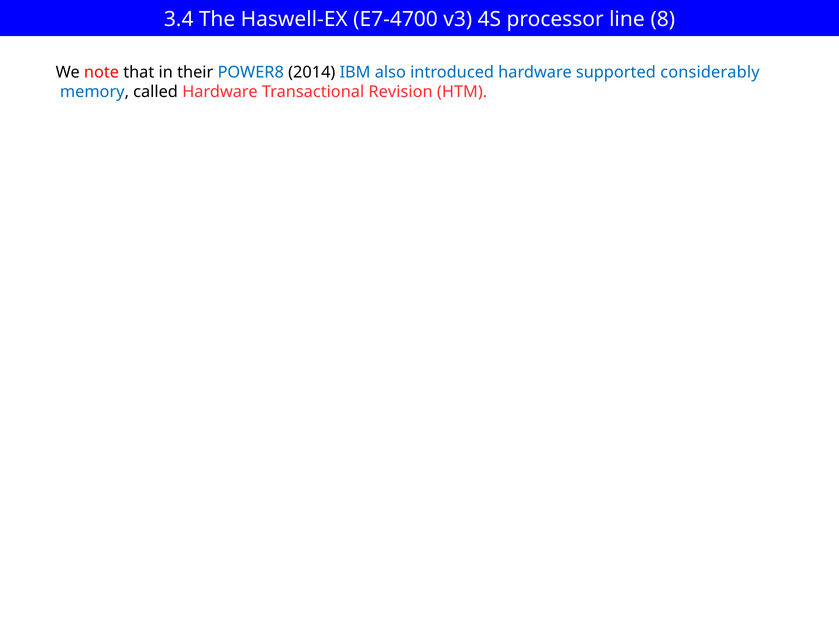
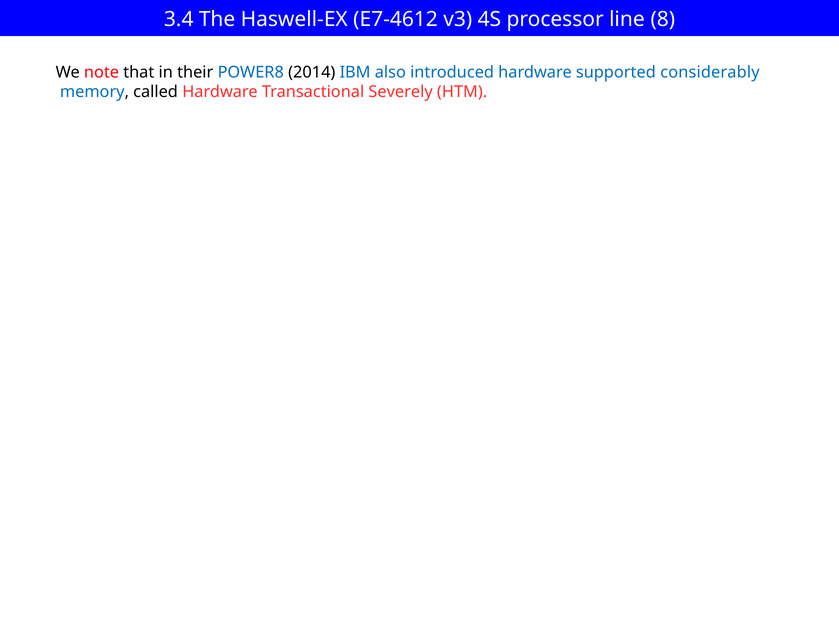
E7-4700: E7-4700 -> E7-4612 (396, 20)
Revision: Revision -> Severely (401, 92)
